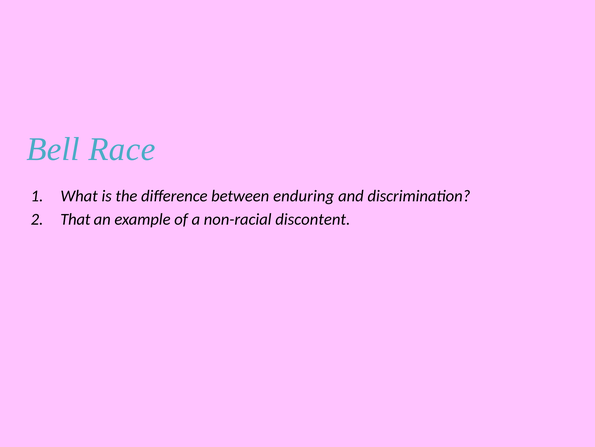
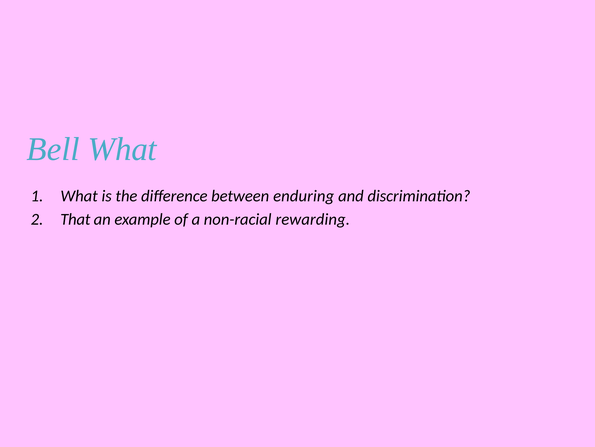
Bell Race: Race -> What (122, 149)
discontent: discontent -> rewarding (313, 219)
